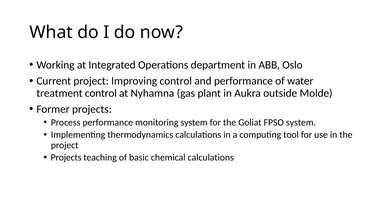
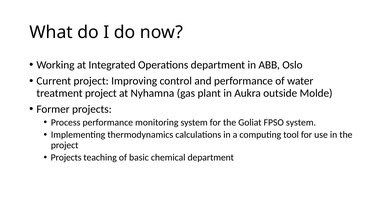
treatment control: control -> project (101, 93)
chemical calculations: calculations -> department (211, 158)
